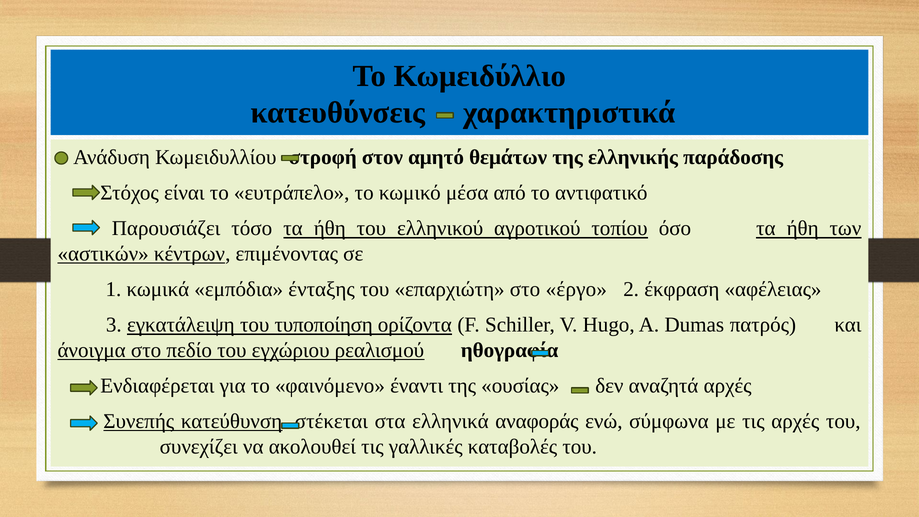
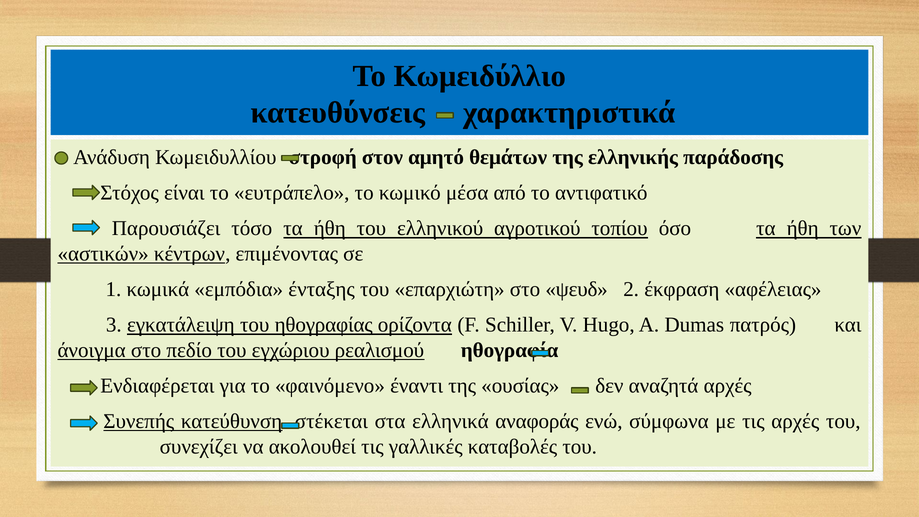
έργο: έργο -> ψευδ (577, 289)
τυποποίηση: τυποποίηση -> ηθογραφίας (324, 325)
